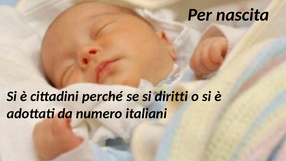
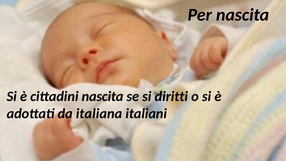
cittadini perché: perché -> nascita (103, 96)
numero: numero -> italiana (99, 113)
